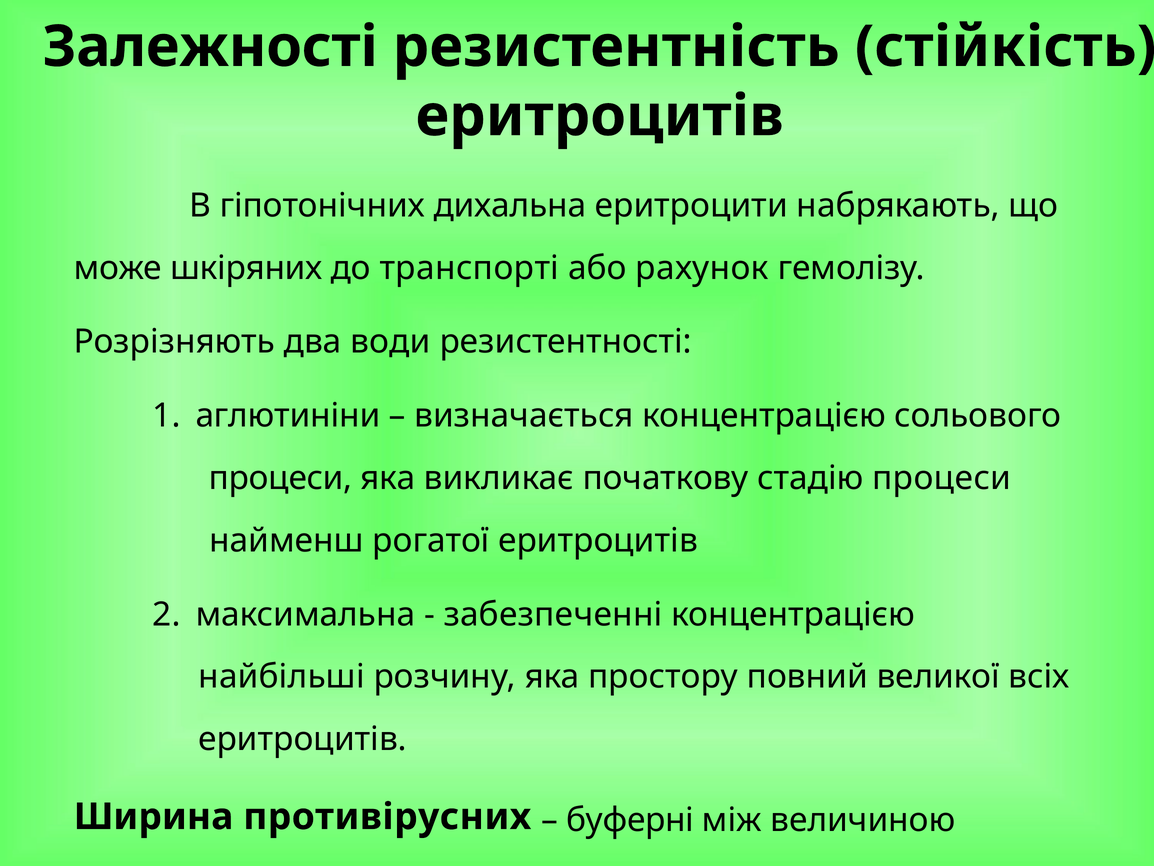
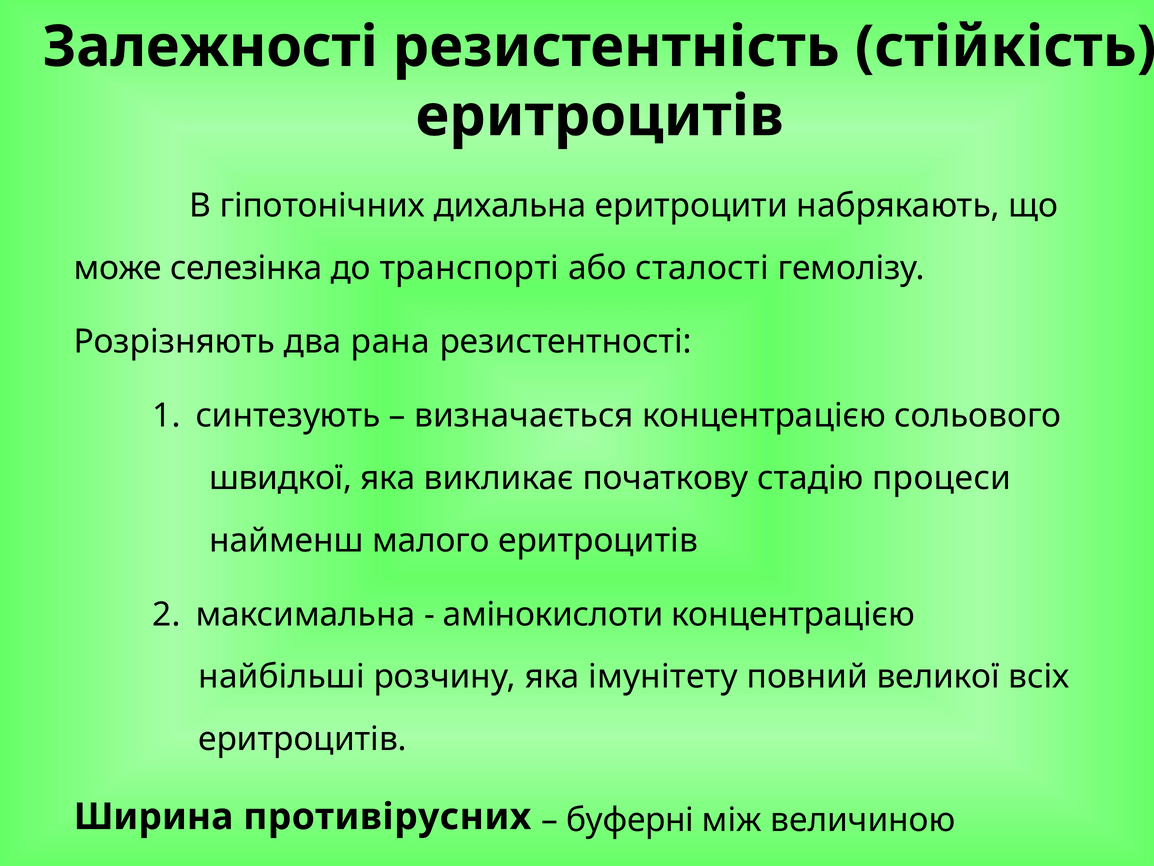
шкіряних: шкіряних -> селезінка (246, 268)
рахунок: рахунок -> сталості (702, 268)
води: води -> рана (390, 342)
аглютиніни: аглютиніни -> синтезують (288, 416)
процеси: процеси -> швидкої (281, 478)
рогатої: рогатої -> малого (431, 540)
забезпеченні: забезпеченні -> амінокислоти (553, 614)
простору: простору -> імунітету (663, 676)
